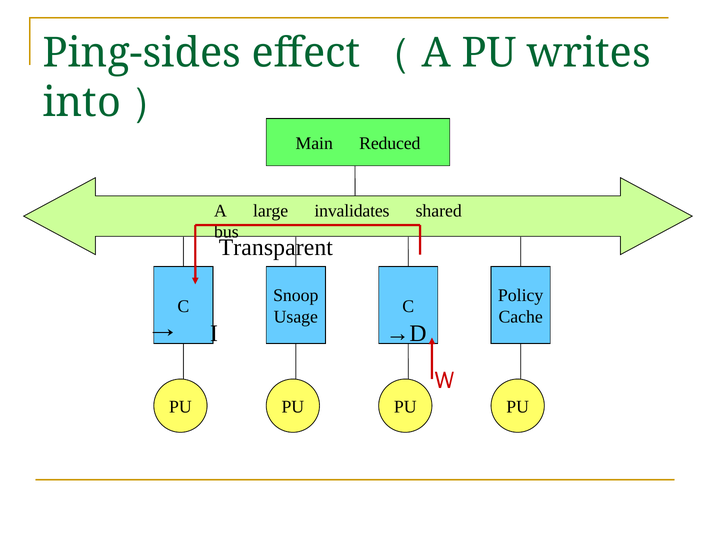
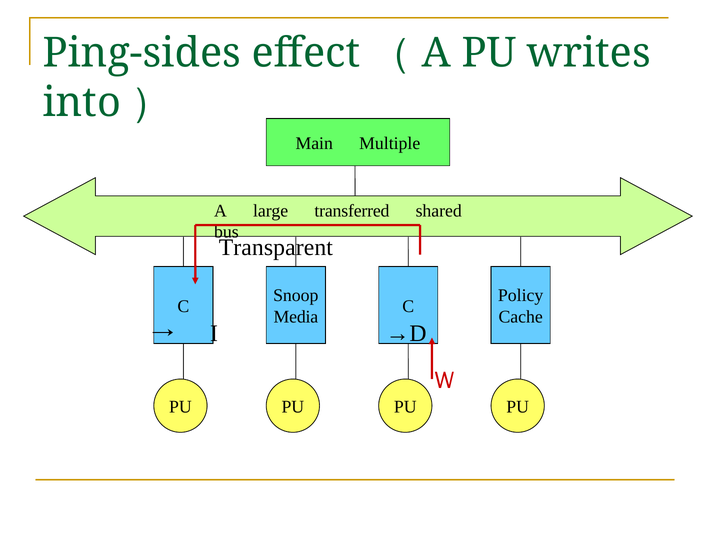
Reduced: Reduced -> Multiple (390, 143)
invalidates: invalidates -> transferred (352, 211)
Usage: Usage -> Media (296, 317)
